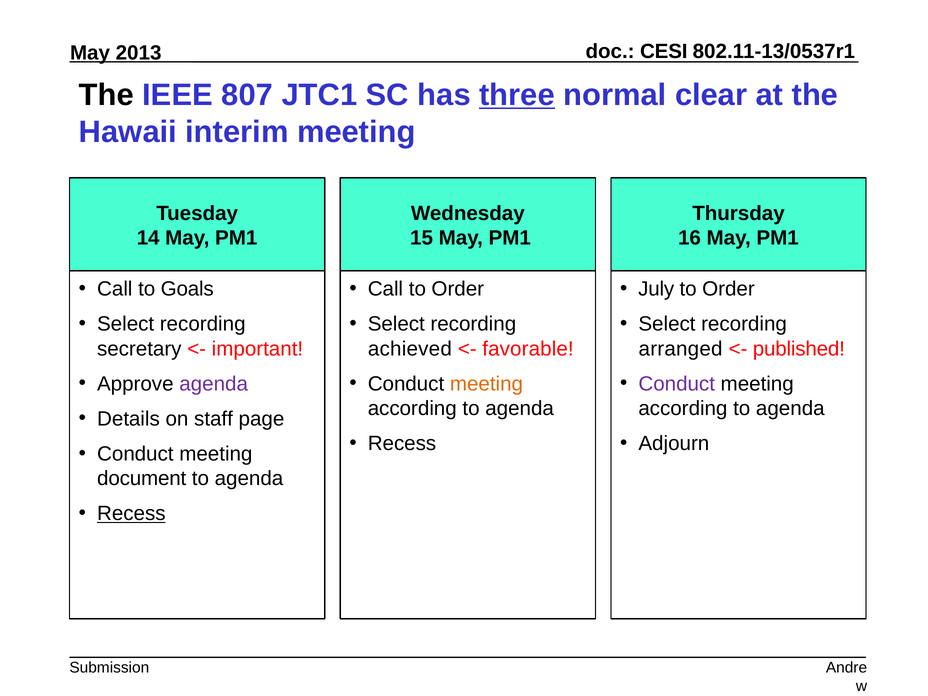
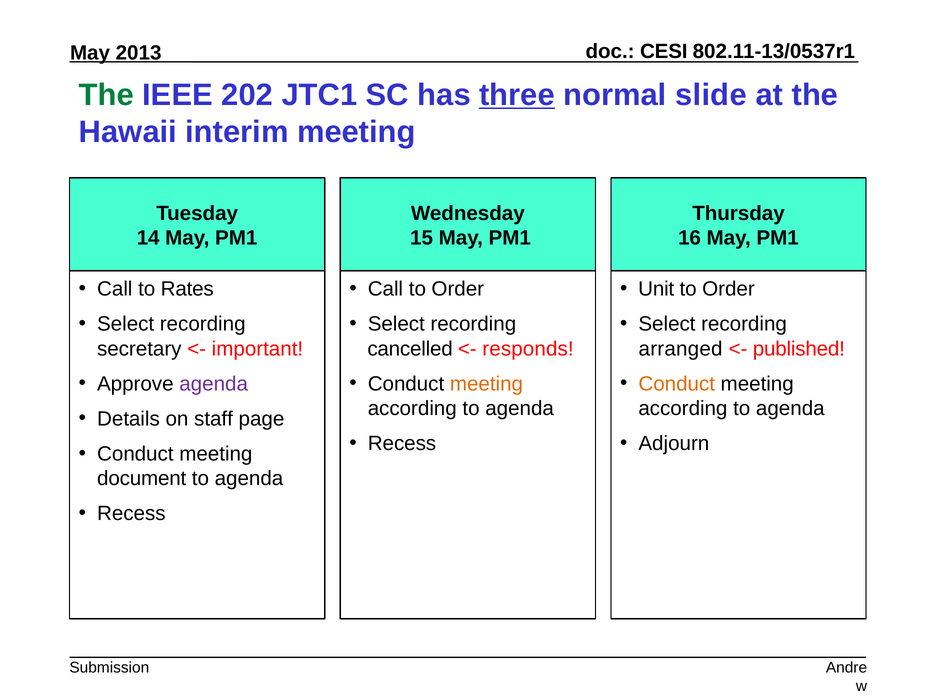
The colour: black -> green (106, 95)
807: 807 -> 202 (247, 95)
clear: clear -> slide (711, 95)
Goals: Goals -> Rates (187, 289)
July: July -> Unit (656, 289)
achieved: achieved -> cancelled (410, 349)
favorable: favorable -> responds (528, 349)
Conduct colour: purple -> orange (677, 384)
Recess underline: present -> none (131, 514)
